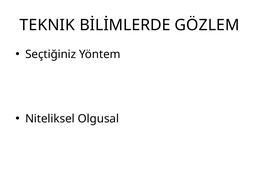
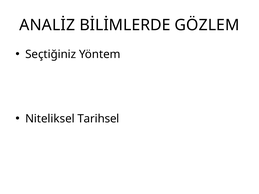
TEKNIK: TEKNIK -> ANALİZ (47, 25)
Olgusal: Olgusal -> Tarihsel (98, 119)
